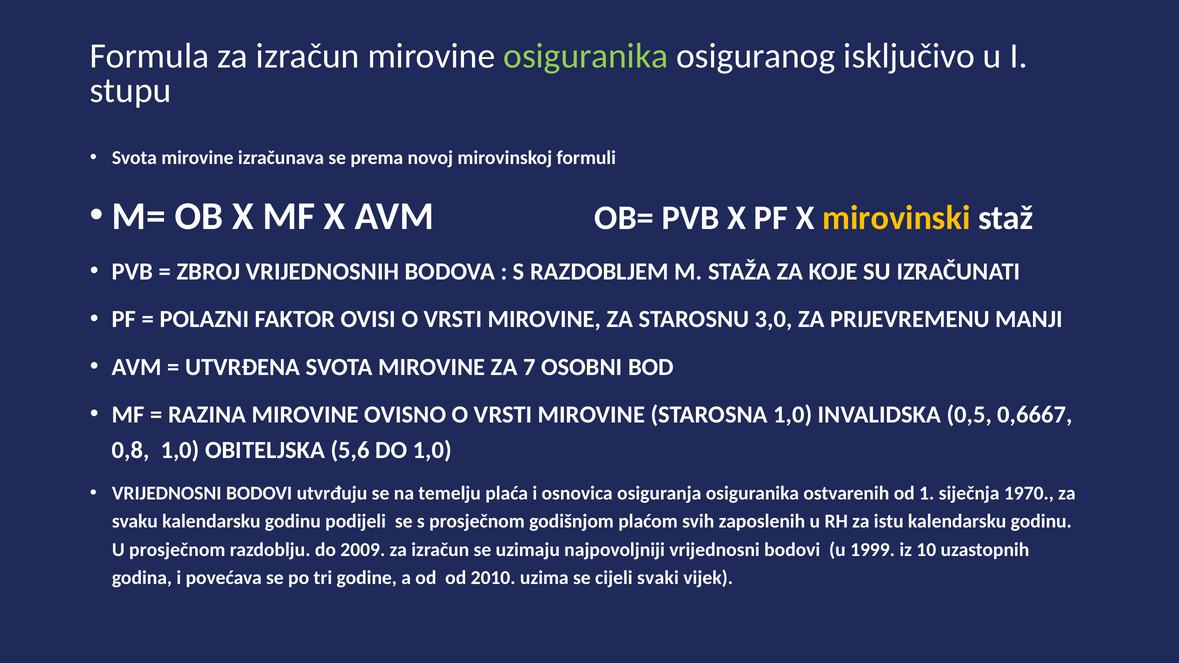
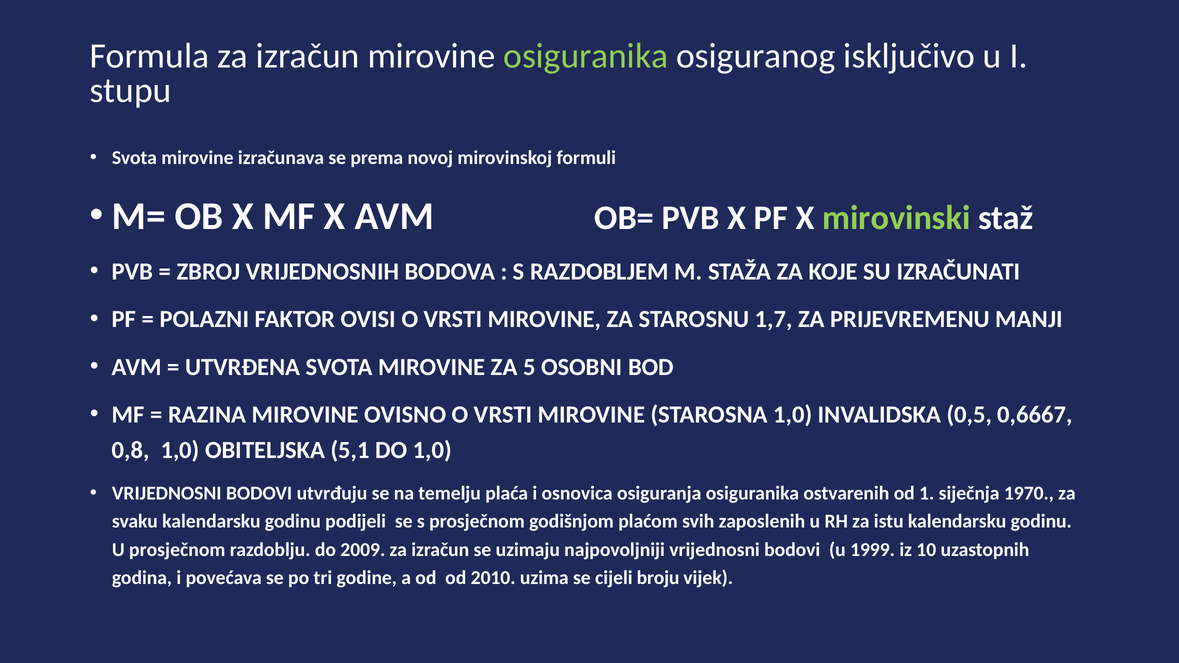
mirovinski colour: yellow -> light green (896, 218)
3,0: 3,0 -> 1,7 (774, 319)
7: 7 -> 5 (529, 367)
5,6: 5,6 -> 5,1 (350, 450)
svaki: svaki -> broju (658, 578)
